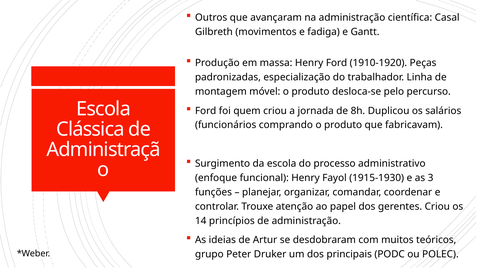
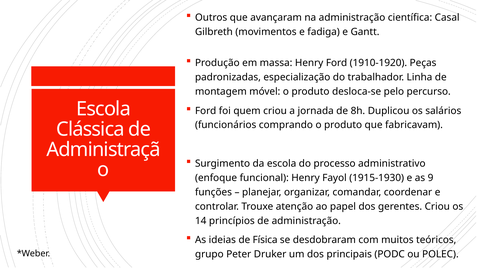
3: 3 -> 9 (431, 178)
Artur: Artur -> Física (265, 240)
